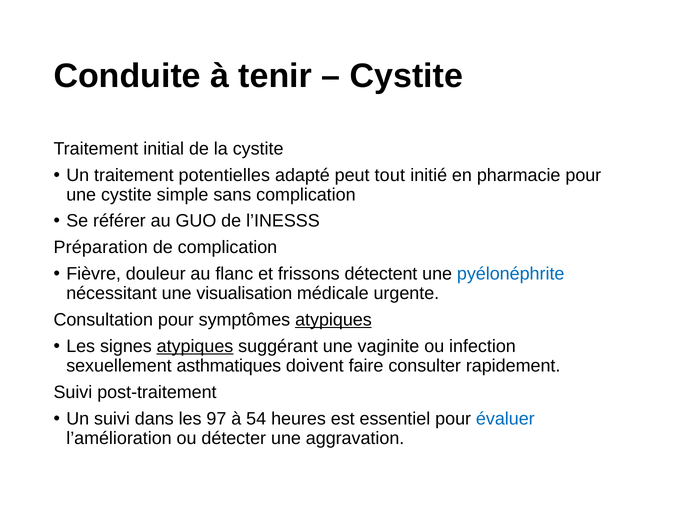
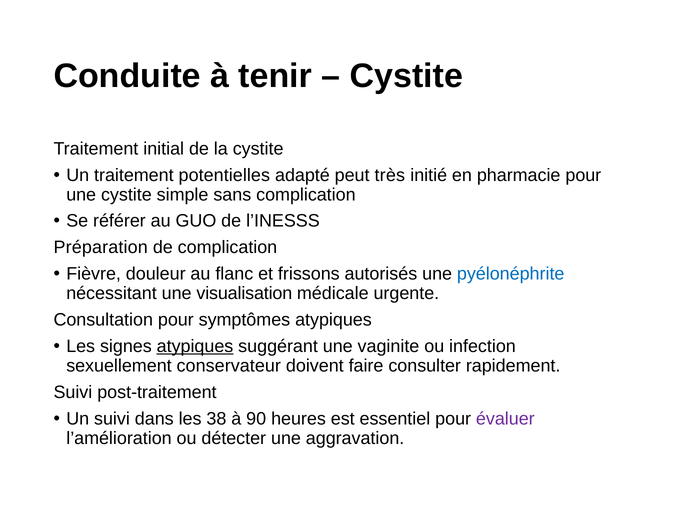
tout: tout -> très (390, 175)
détectent: détectent -> autorisés (381, 274)
atypiques underline: present -> none (333, 320)
asthmatiques: asthmatiques -> conservateur (229, 366)
97: 97 -> 38 (216, 419)
54: 54 -> 90 (256, 419)
évaluer colour: blue -> purple (505, 419)
